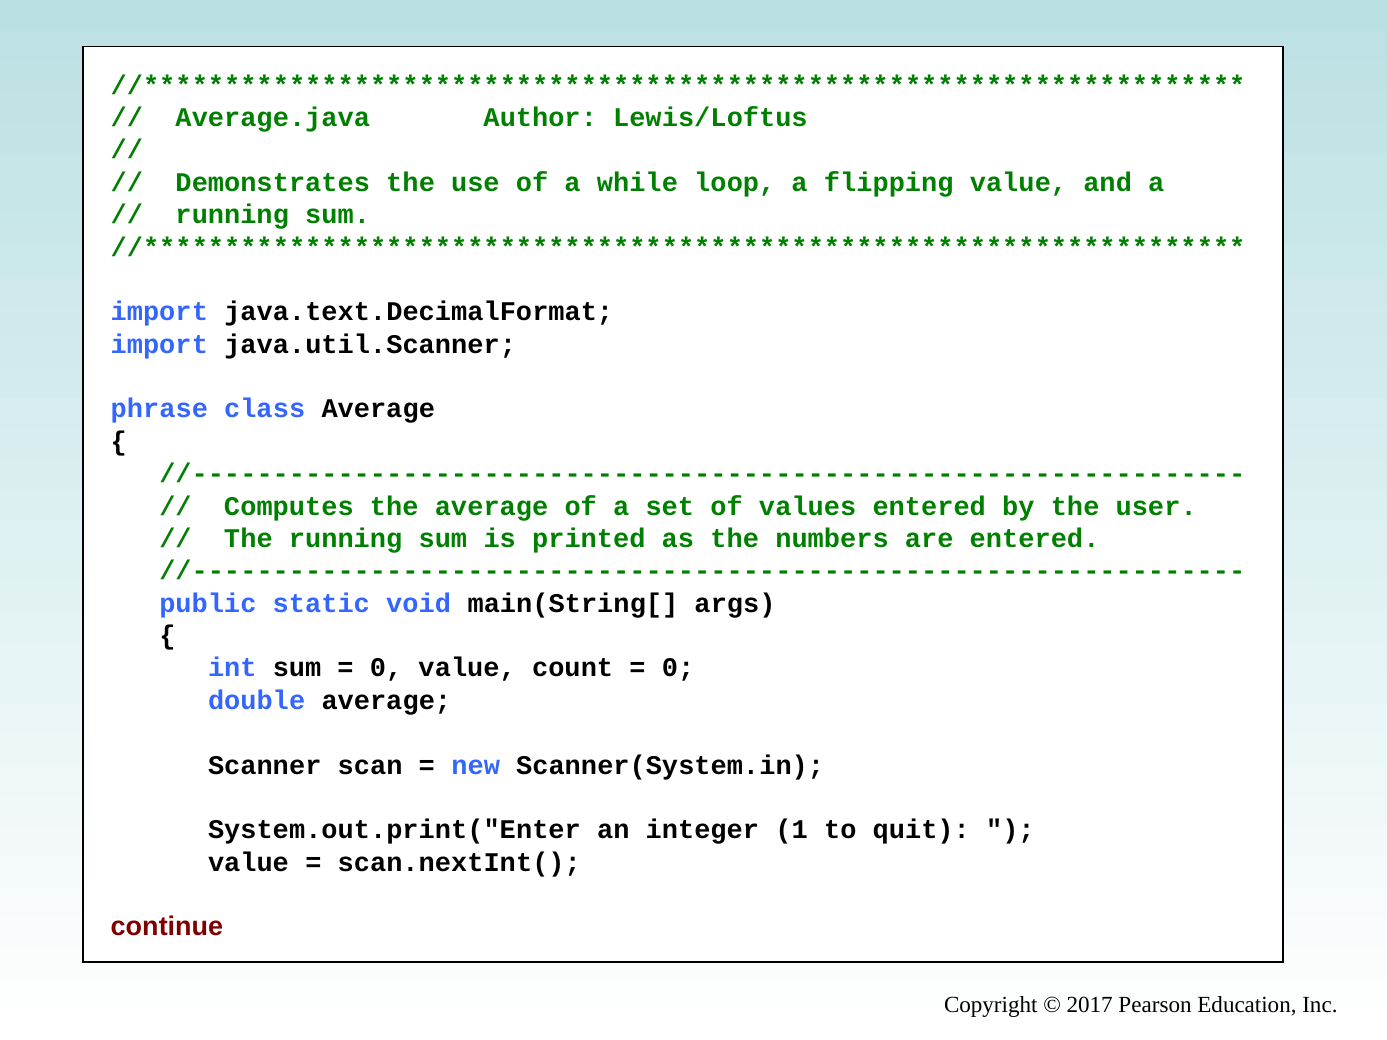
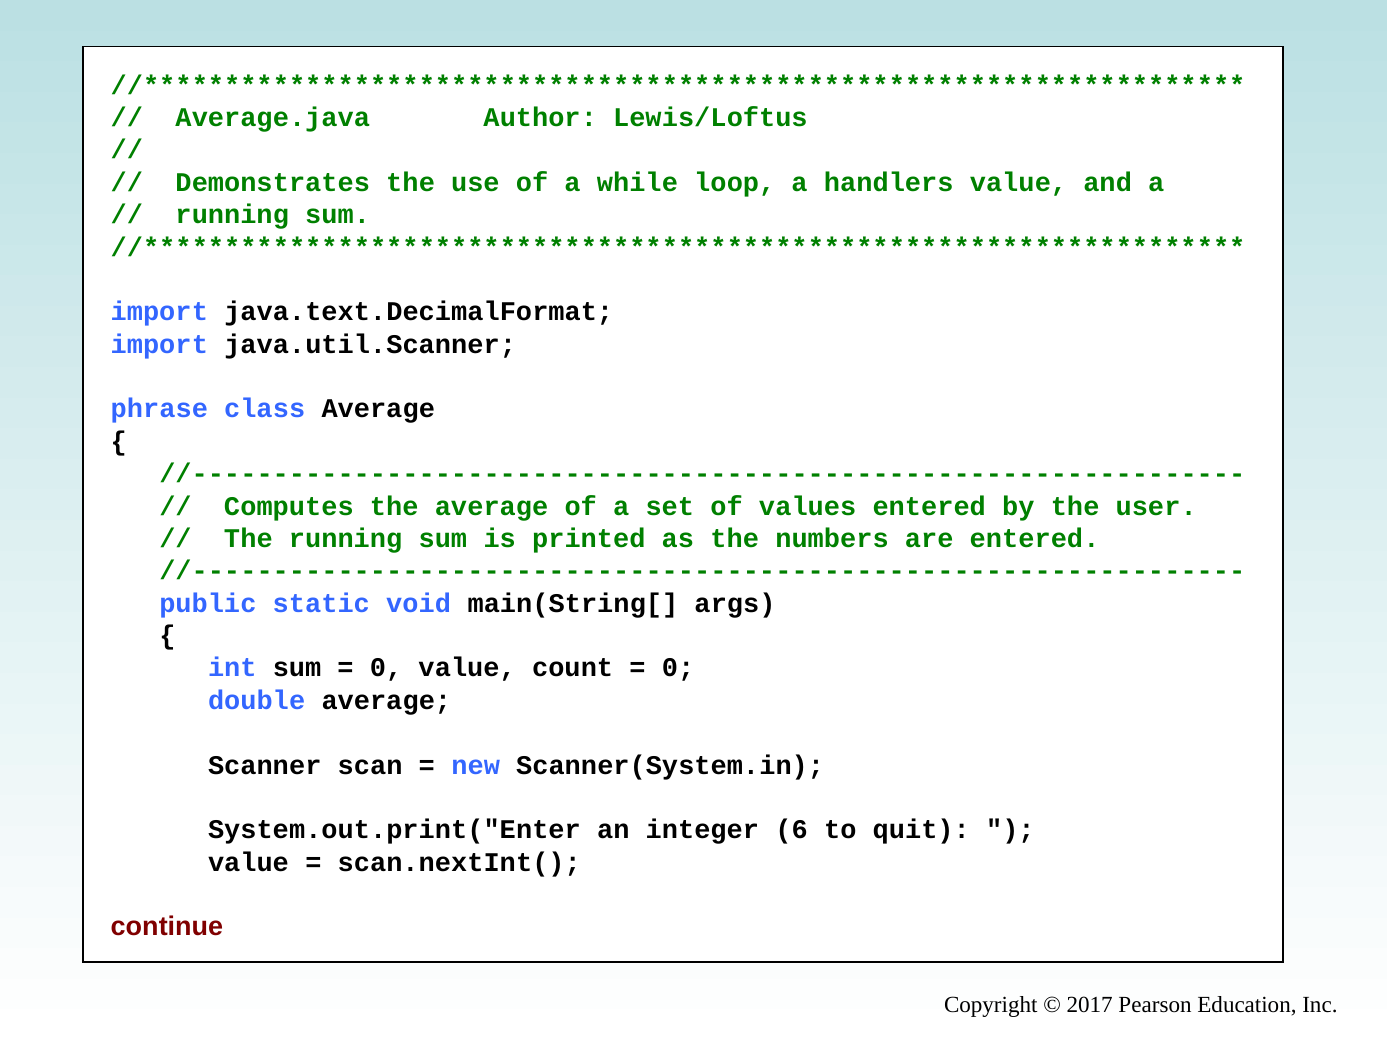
flipping: flipping -> handlers (889, 182)
1: 1 -> 6 (792, 830)
